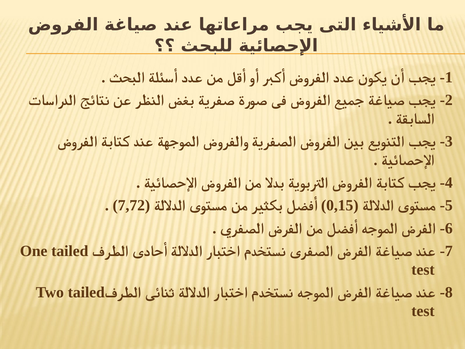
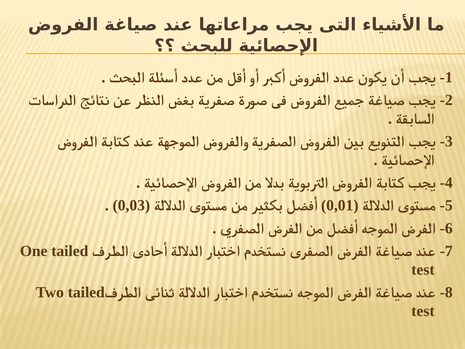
7,72: 7,72 -> 0,03 (131, 205)
0,15: 0,15 -> 0,01 (340, 205)
